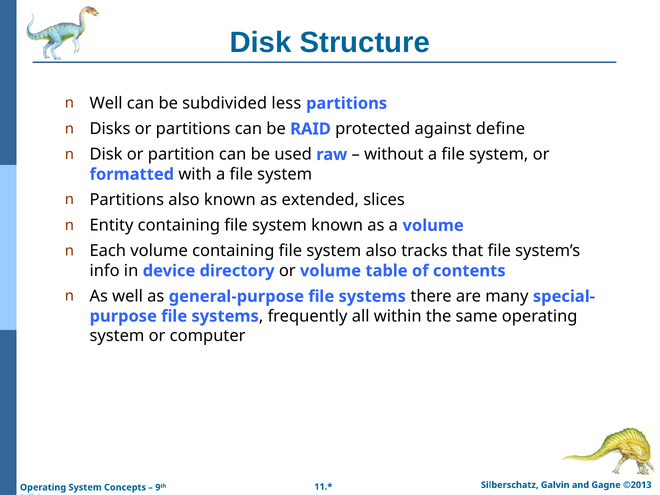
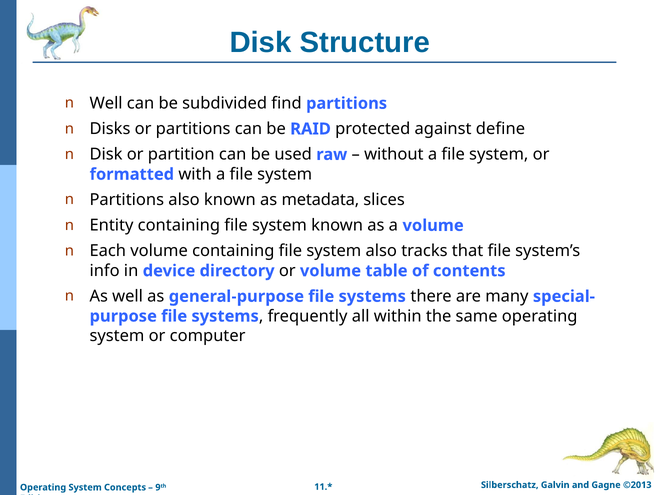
less: less -> find (286, 103)
extended: extended -> metadata (320, 200)
